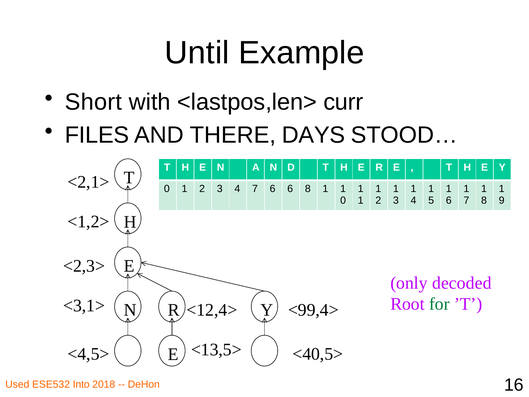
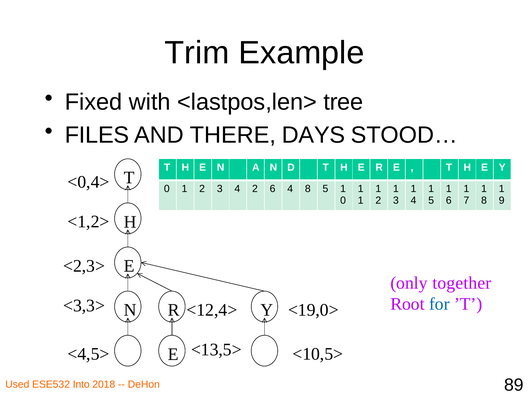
Until: Until -> Trim (197, 53)
Short: Short -> Fixed (94, 102)
curr: curr -> tree (343, 102)
<2,1>: <2,1> -> <0,4> (89, 182)
4 7: 7 -> 2 (255, 189)
6 6: 6 -> 4 (290, 189)
1: 1 -> 5 (325, 189)
decoded: decoded -> together (462, 283)
for colour: green -> blue (439, 304)
<3,1>: <3,1> -> <3,3> (84, 305)
<99,4>: <99,4> -> <19,0> (313, 310)
<40,5>: <40,5> -> <10,5> (318, 354)
16: 16 -> 89 (514, 385)
